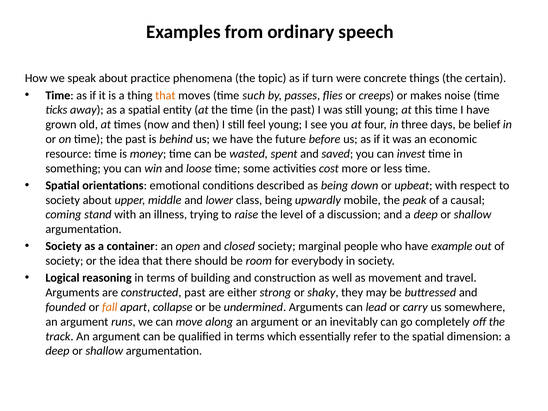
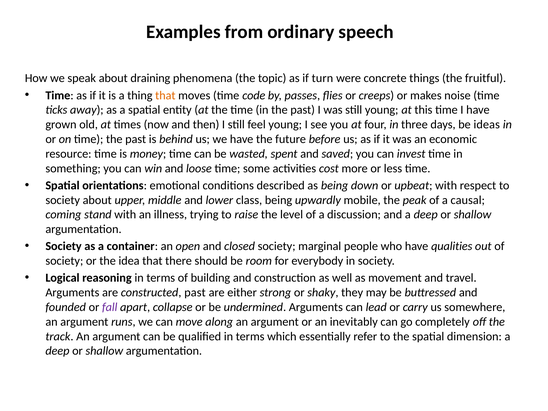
practice: practice -> draining (150, 78)
certain: certain -> fruitful (486, 78)
such: such -> code (254, 95)
belief: belief -> ideas (487, 125)
example: example -> qualities (452, 246)
fall colour: orange -> purple (110, 307)
